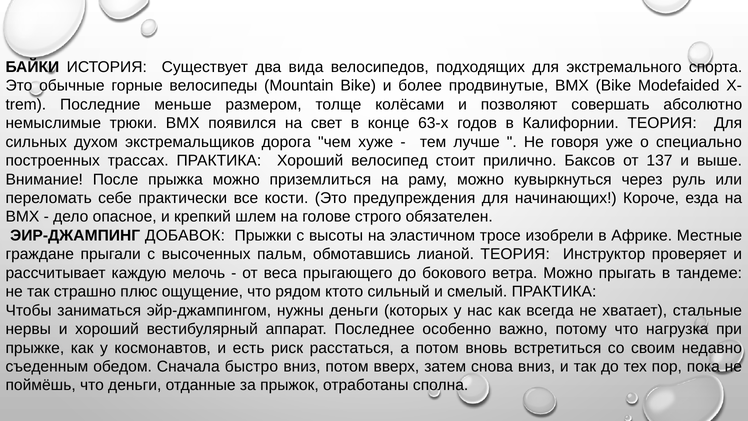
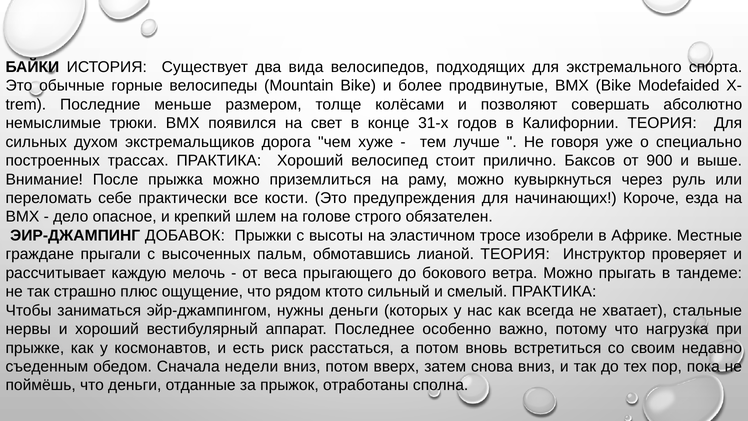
63-х: 63-х -> 31-х (433, 123)
137: 137 -> 900 (659, 161)
быстро: быстро -> недели (251, 366)
